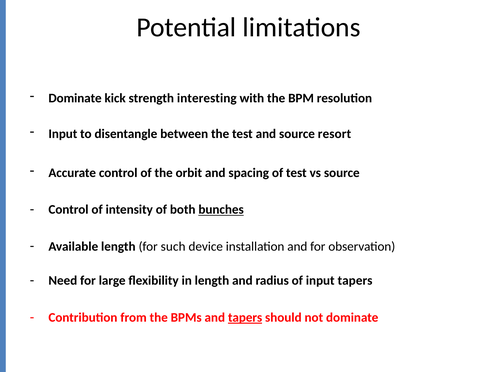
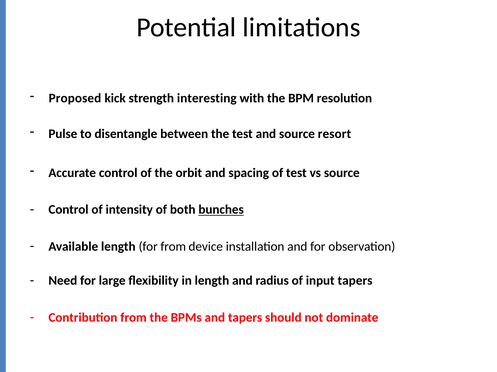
Dominate: Dominate -> Proposed (75, 98)
Input: Input -> Pulse (63, 134)
for such: such -> from (173, 247)
tapers underline: present -> none (245, 318)
